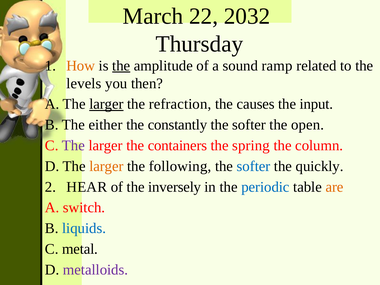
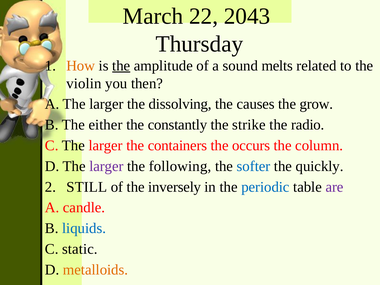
2032: 2032 -> 2043 (247, 16)
ramp: ramp -> melts (277, 66)
levels: levels -> violin (84, 83)
larger underline: present -> none (106, 104)
refraction: refraction -> dissolving (180, 104)
input: input -> grow (316, 104)
softer: softer -> strike (249, 125)
open: open -> radio (308, 125)
The colour: purple -> black (73, 145)
spring: spring -> occurs (251, 145)
larger colour: orange -> purple (106, 166)
HEAR: HEAR -> STILL (87, 187)
are colour: orange -> purple (335, 187)
switch: switch -> candle (84, 208)
metal: metal -> static (80, 249)
metalloids colour: purple -> orange (96, 270)
